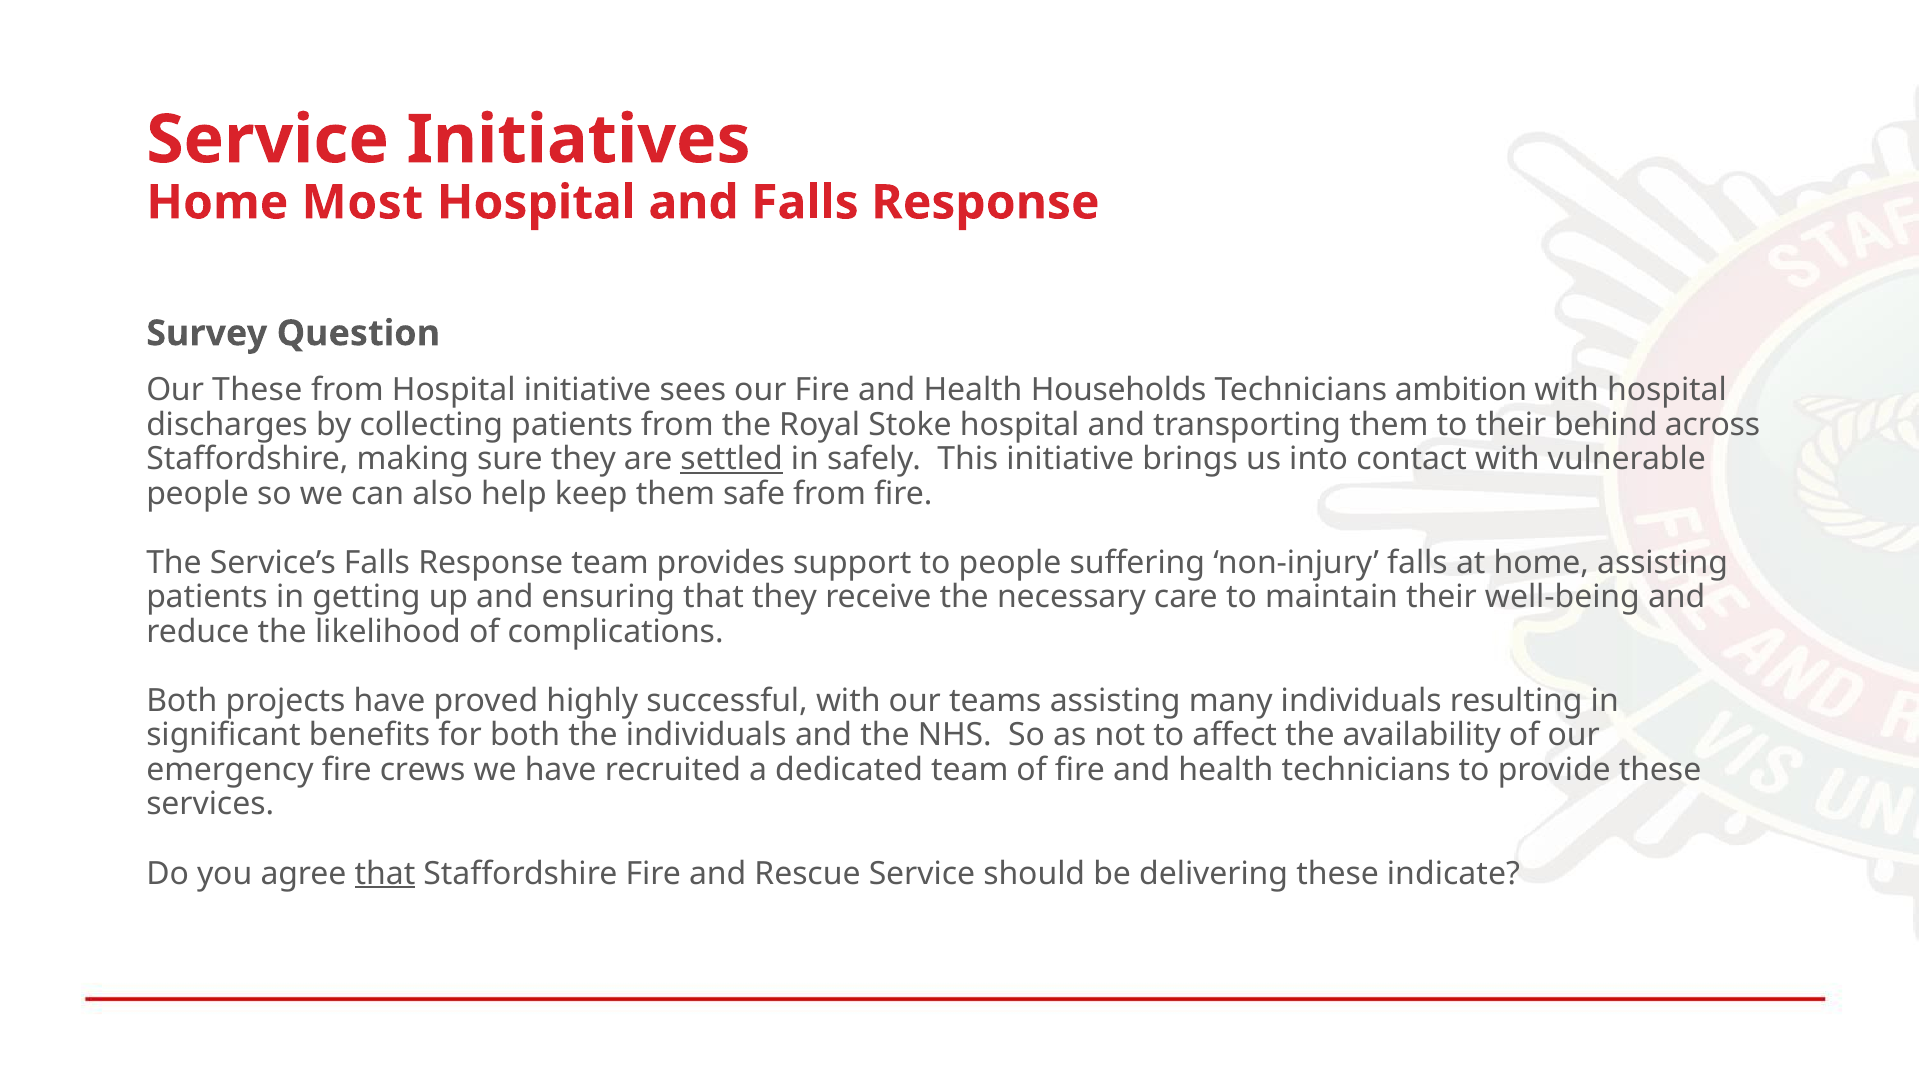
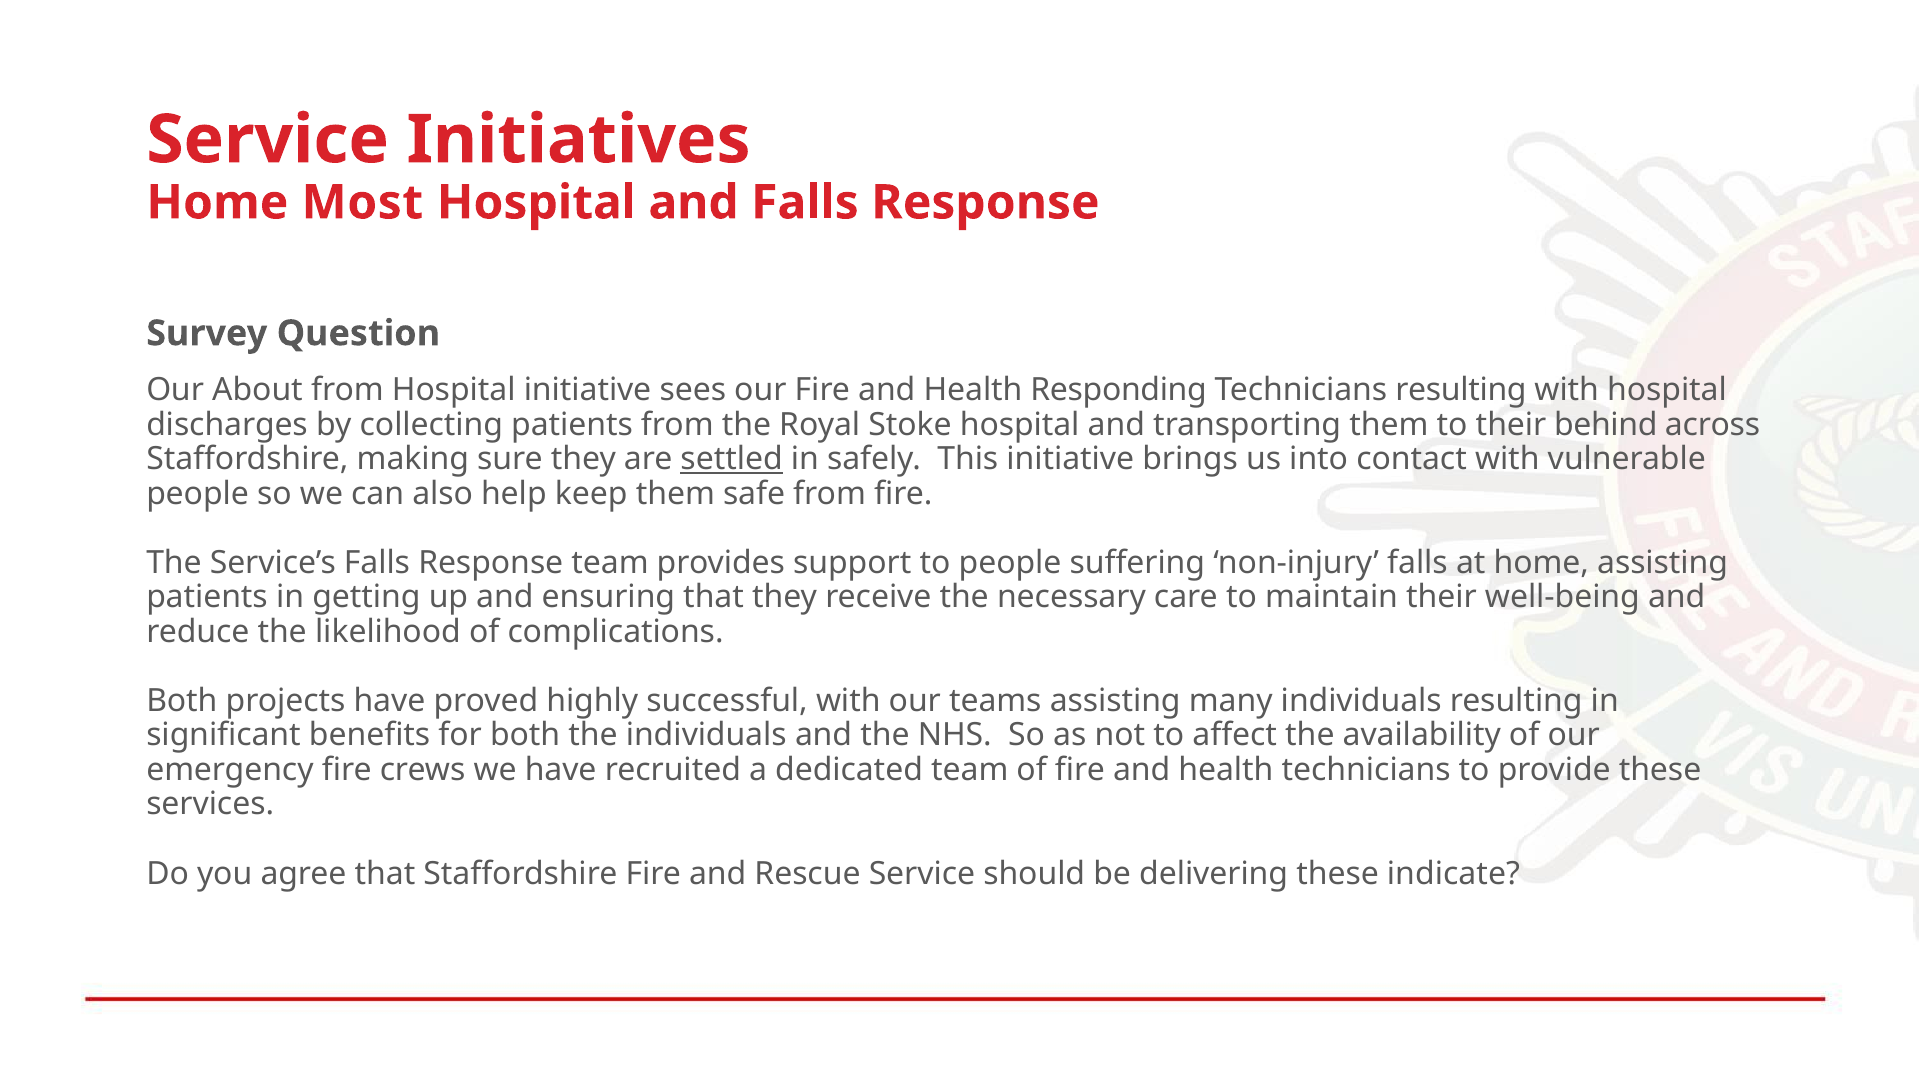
Our These: These -> About (257, 390)
Households: Households -> Responding (1119, 390)
Technicians ambition: ambition -> resulting (1461, 390)
that underline: present -> none (385, 873)
